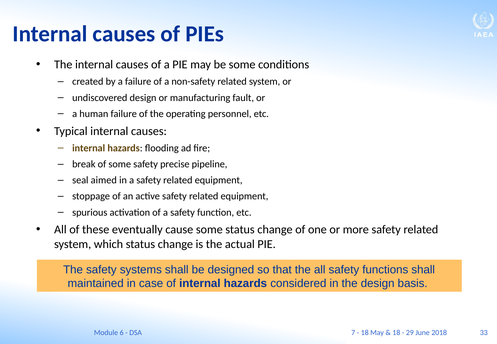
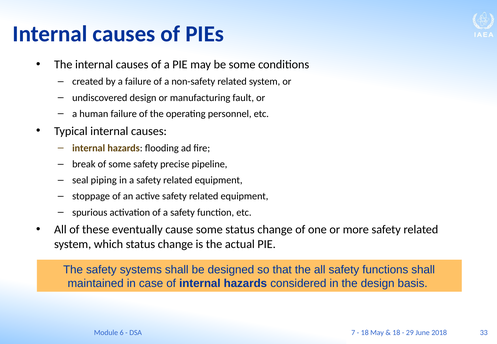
aimed: aimed -> piping (104, 180)
